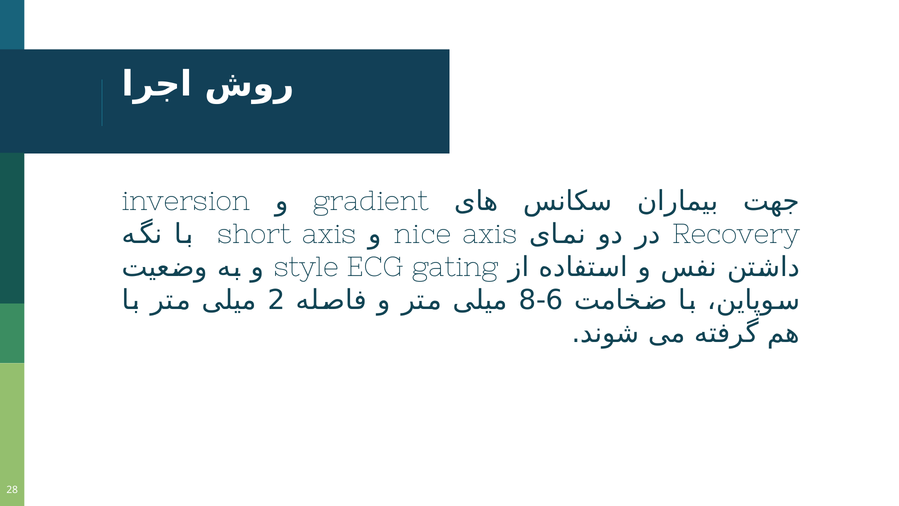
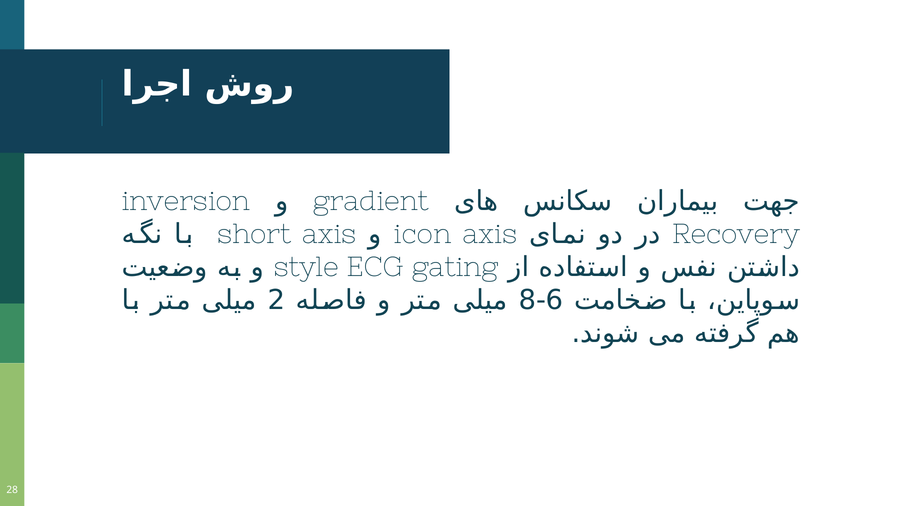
nice: nice -> icon (423, 234)
